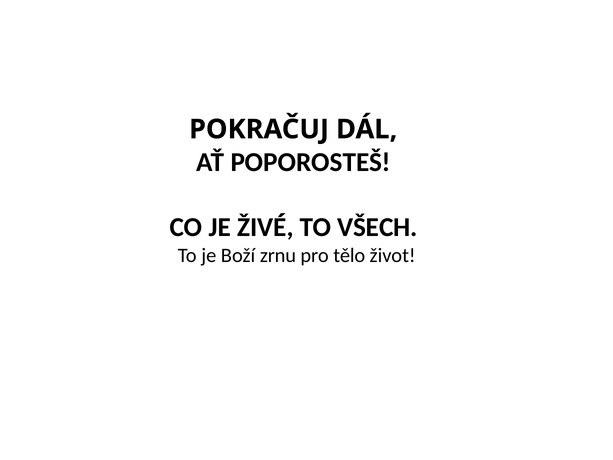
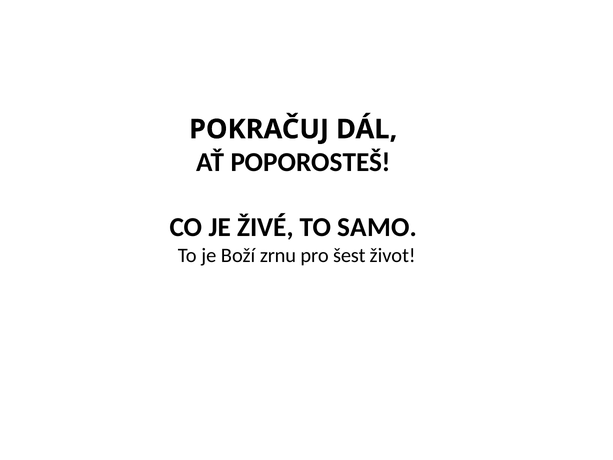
VŠECH: VŠECH -> SAMO (377, 227)
tělo: tělo -> šest (349, 255)
